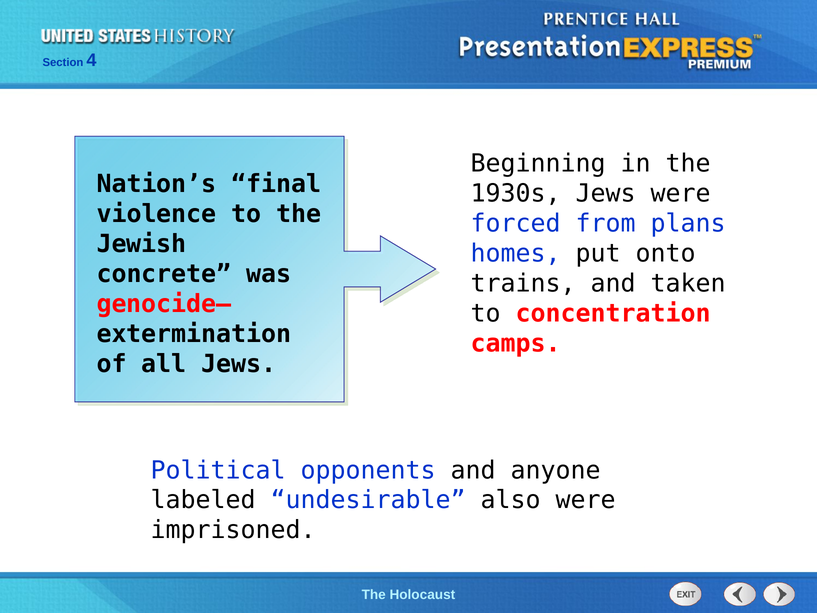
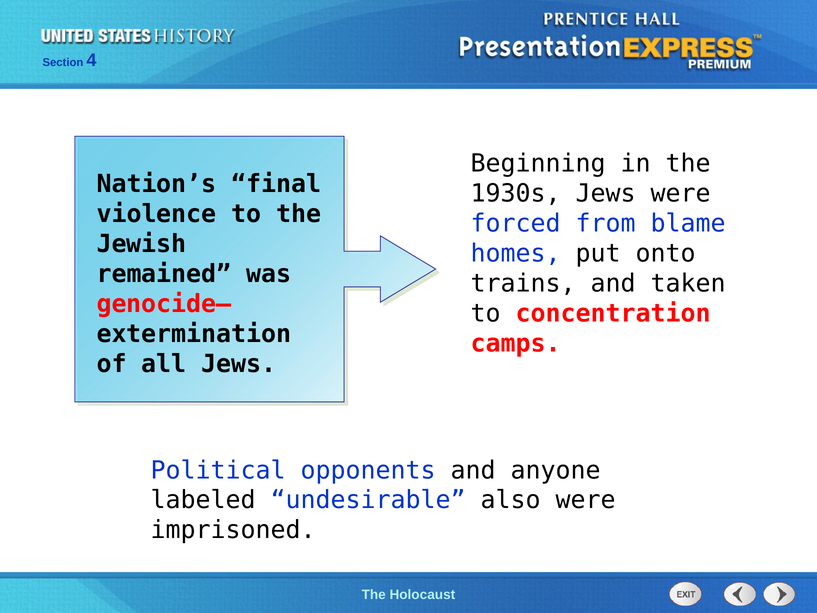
plans: plans -> blame (688, 224)
concrete: concrete -> remained (164, 274)
